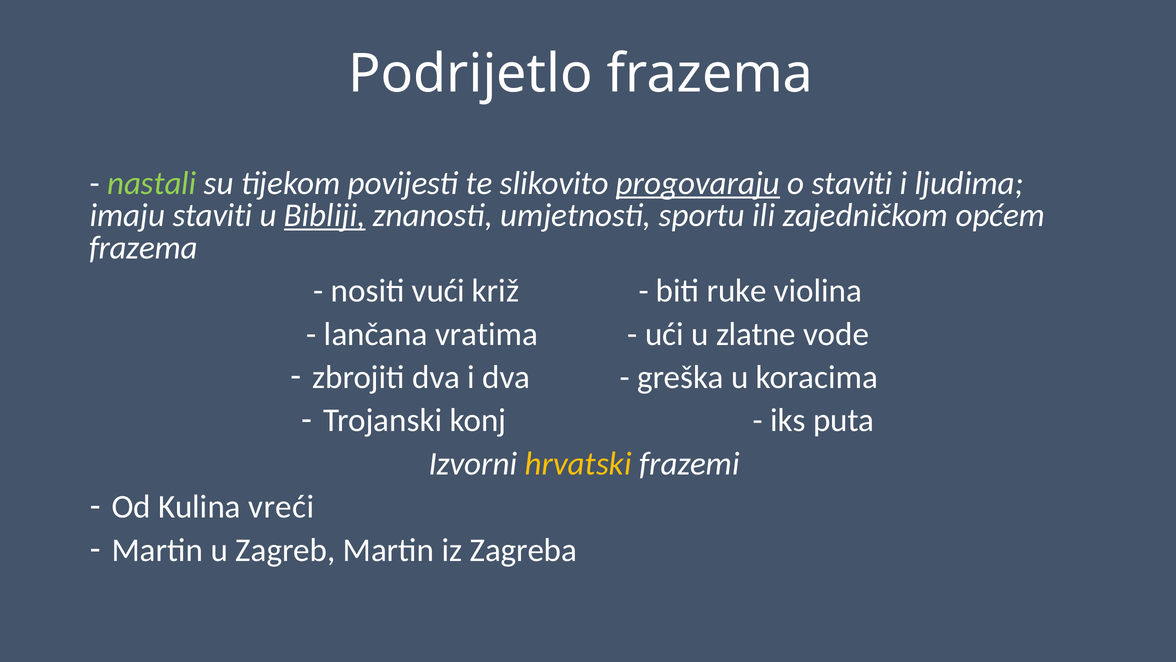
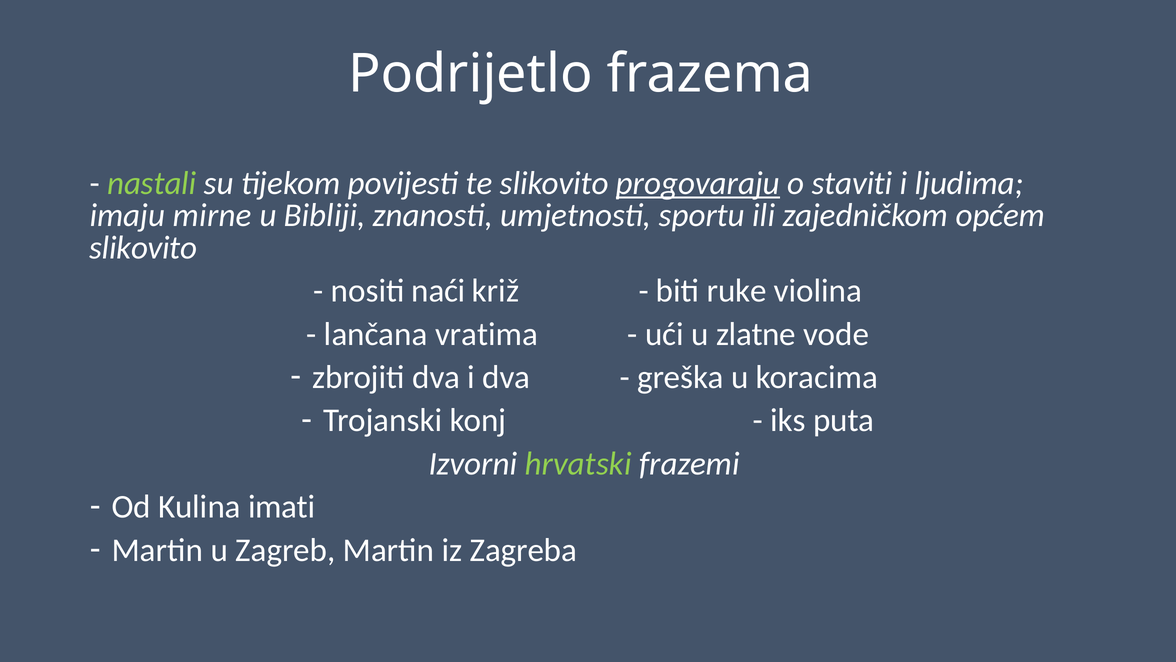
imaju staviti: staviti -> mirne (212, 215)
Bibliji underline: present -> none (325, 215)
frazema: frazema -> slikovito (143, 247)
vući: vući -> naći (438, 291)
hrvatski colour: yellow -> light green (578, 463)
vreći: vreći -> imati (282, 507)
